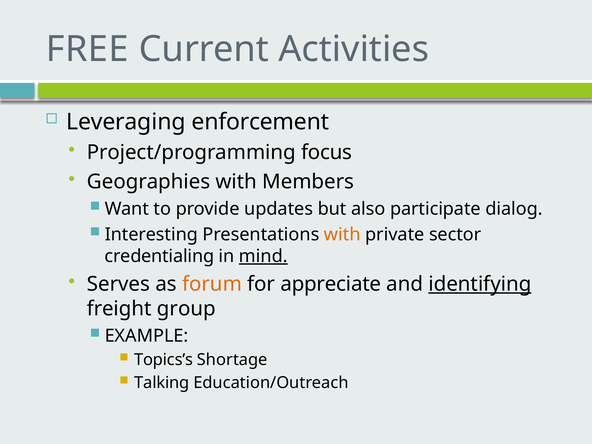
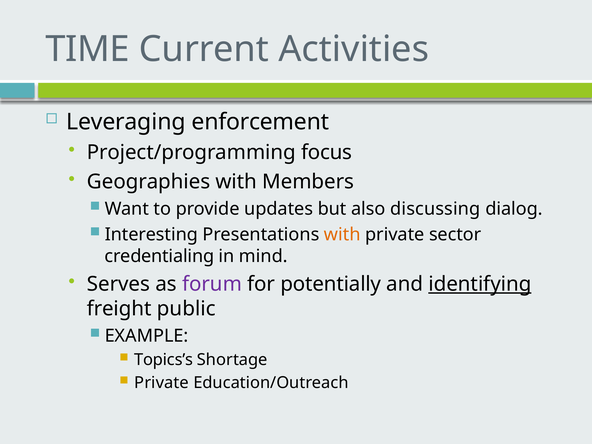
FREE: FREE -> TIME (88, 49)
participate: participate -> discussing (435, 209)
mind underline: present -> none (263, 256)
forum colour: orange -> purple (212, 284)
appreciate: appreciate -> potentially (331, 284)
group: group -> public (186, 309)
Talking: Talking -> Private (162, 383)
